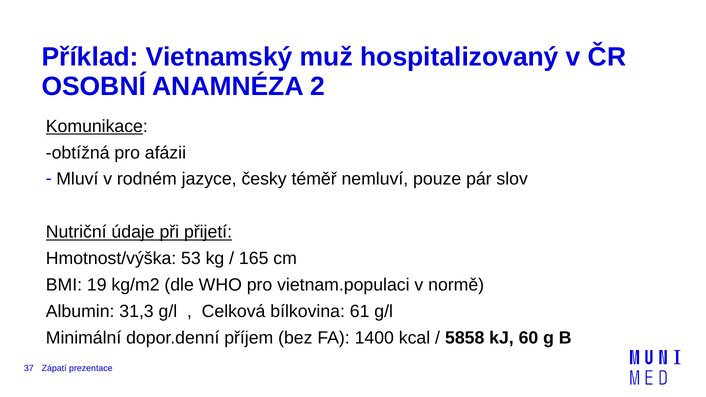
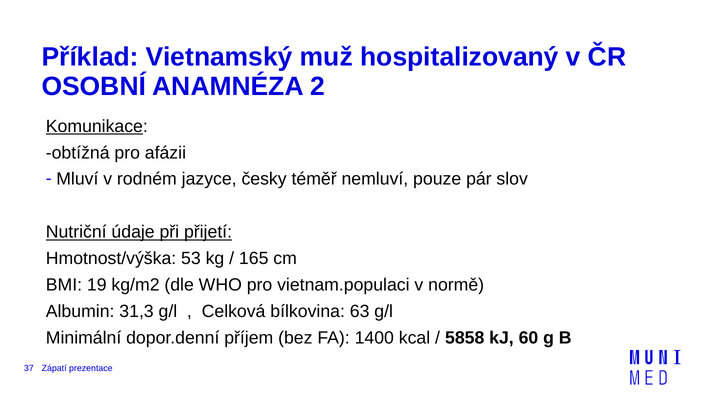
61: 61 -> 63 (360, 312)
